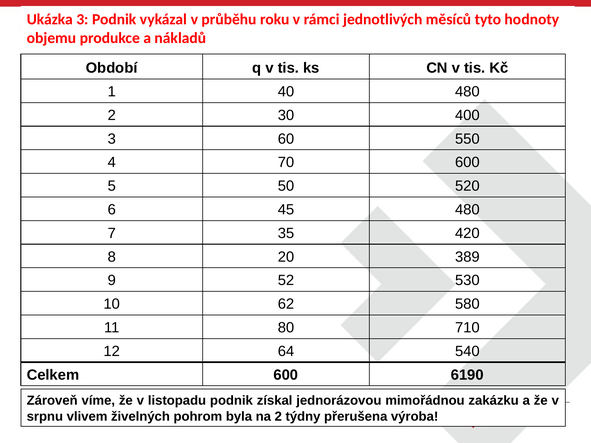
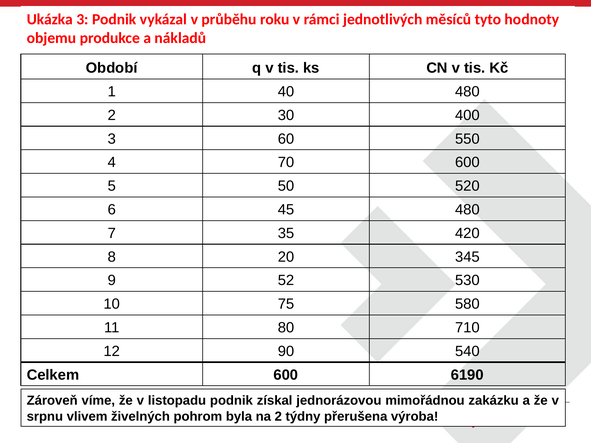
389: 389 -> 345 (467, 257)
62: 62 -> 75 (286, 304)
64: 64 -> 90 (286, 351)
